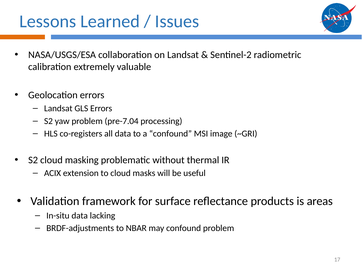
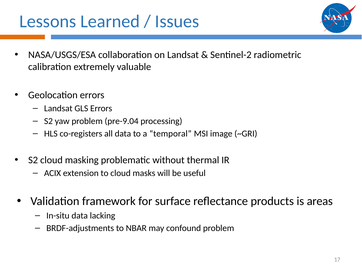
pre-7.04: pre-7.04 -> pre-9.04 (122, 121)
a confound: confound -> temporal (170, 133)
